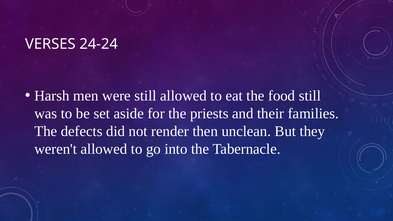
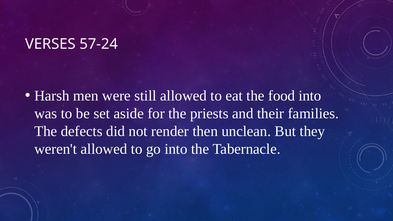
24-24: 24-24 -> 57-24 (99, 44)
food still: still -> into (310, 96)
